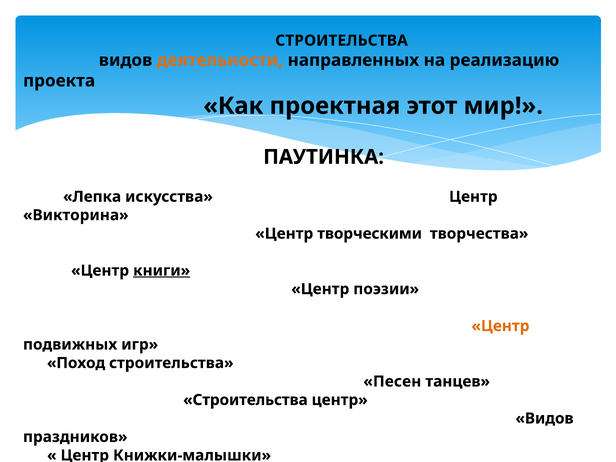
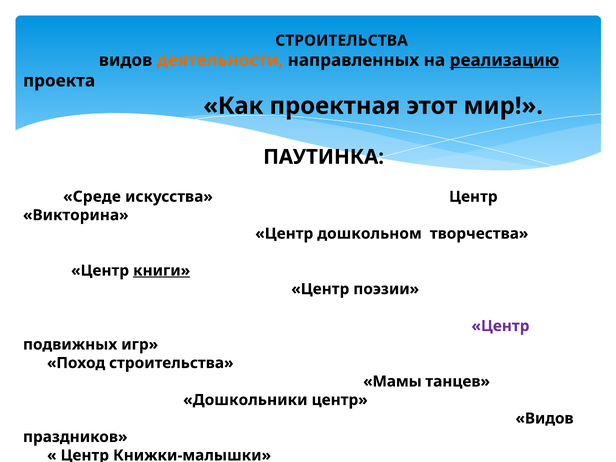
реализацию underline: none -> present (504, 60)
Лепка: Лепка -> Среде (92, 197)
творческими: творческими -> дошкольном (370, 234)
Центр colour: orange -> purple (500, 326)
Песен: Песен -> Мамы (392, 381)
Строительства: Строительства -> Дошкольники (245, 400)
